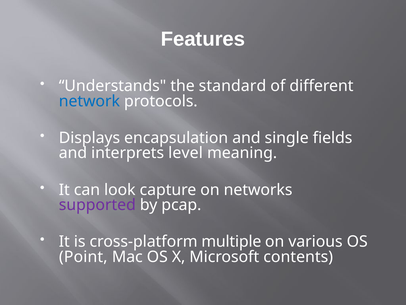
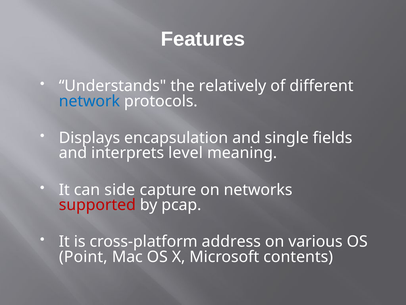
standard: standard -> relatively (233, 86)
look: look -> side (120, 189)
supported colour: purple -> red (97, 205)
multiple: multiple -> address (231, 241)
